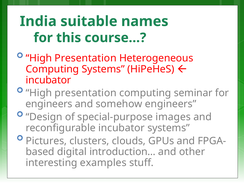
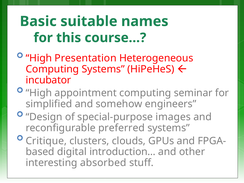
India: India -> Basic (38, 21)
presentation: presentation -> appointment (86, 93)
engineers: engineers -> simplified (49, 104)
reconfigurable incubator: incubator -> preferred (121, 128)
Pictures: Pictures -> Critique (46, 141)
examples: examples -> absorbed (103, 163)
